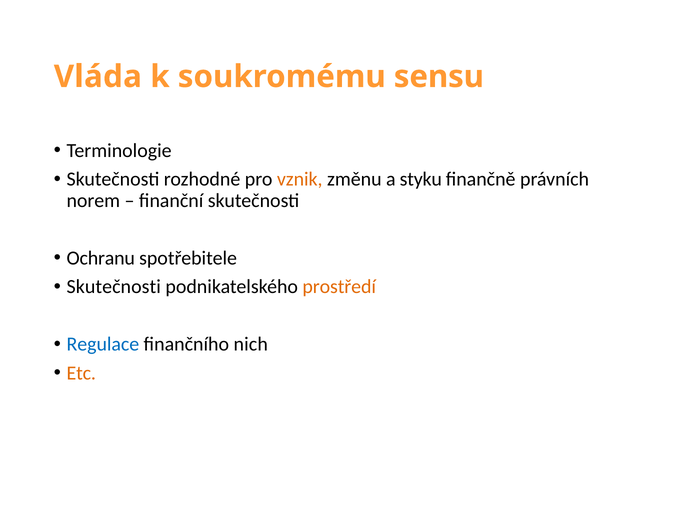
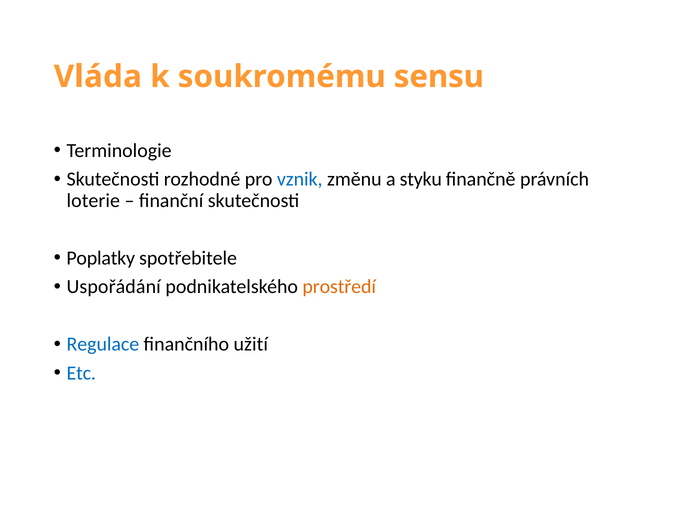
vznik colour: orange -> blue (300, 179)
norem: norem -> loterie (93, 201)
Ochranu: Ochranu -> Poplatky (101, 258)
Skutečnosti: Skutečnosti -> Uspořádání (114, 286)
nich: nich -> užití (251, 344)
Etc colour: orange -> blue (81, 372)
